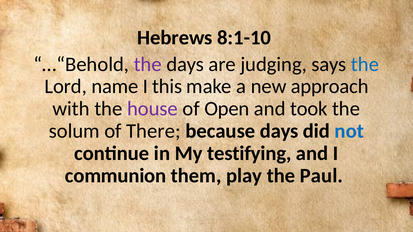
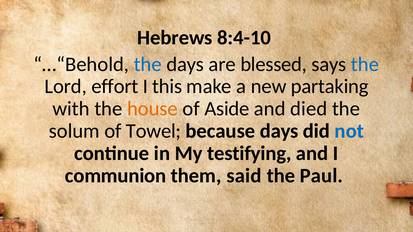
8:1-10: 8:1-10 -> 8:4-10 (244, 38)
the colour: purple -> blue (148, 64)
judging: judging -> blessed (274, 64)
name: name -> effort (115, 87)
approach: approach -> partaking (330, 87)
house colour: purple -> orange (152, 109)
Open: Open -> Aside (227, 109)
took: took -> died (309, 109)
There: There -> Towel (154, 131)
play: play -> said (244, 176)
